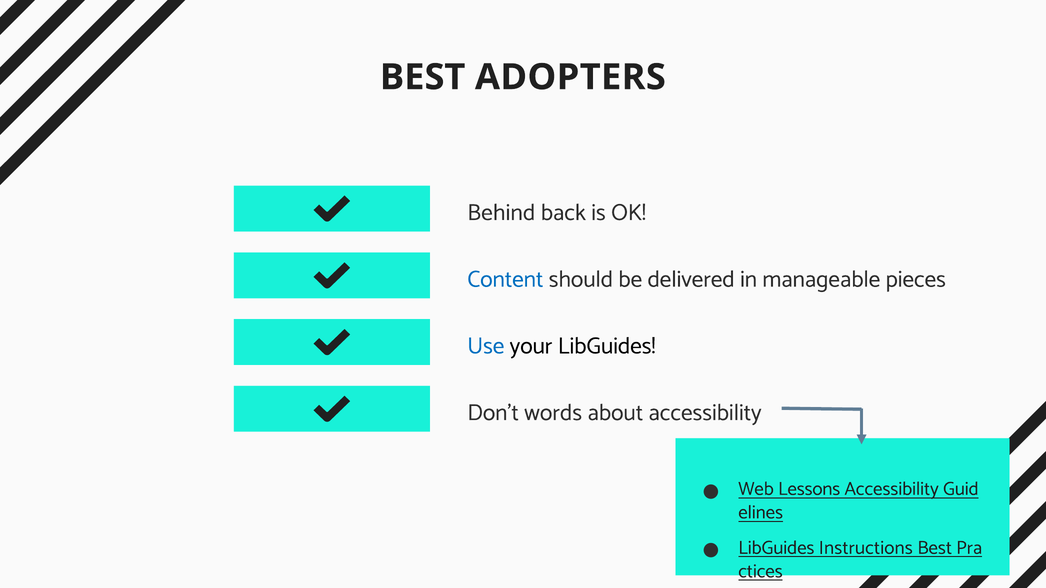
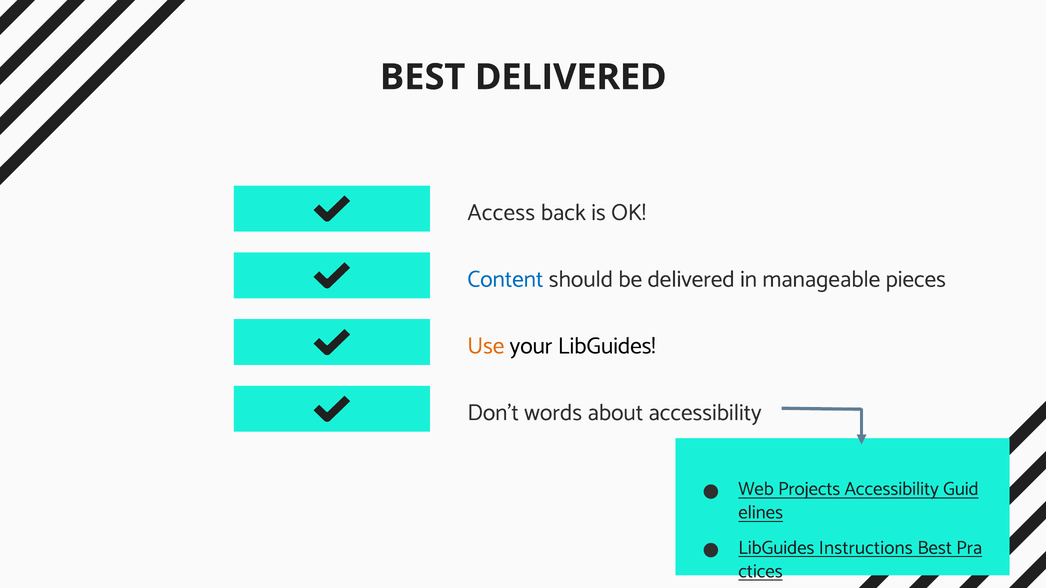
BEST ADOPTERS: ADOPTERS -> DELIVERED (571, 77)
Behind: Behind -> Access (501, 212)
Use colour: blue -> orange (486, 346)
Lessons: Lessons -> Projects (809, 489)
